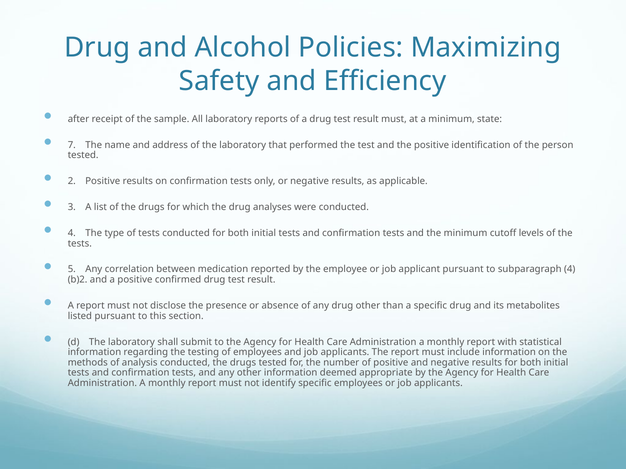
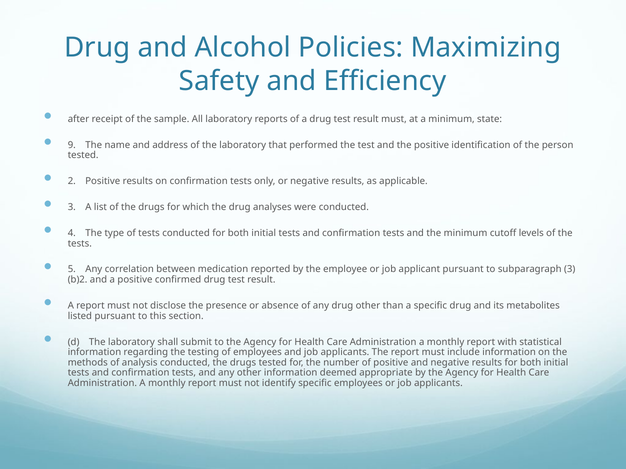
7: 7 -> 9 (72, 145)
subparagraph 4: 4 -> 3 (570, 270)
